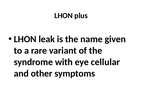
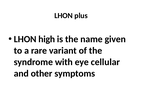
leak: leak -> high (47, 39)
